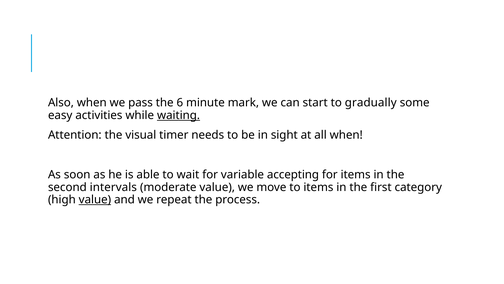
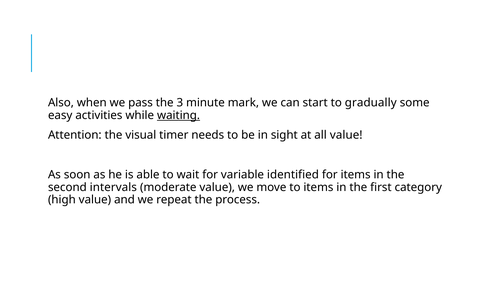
6: 6 -> 3 (180, 103)
all when: when -> value (346, 135)
accepting: accepting -> identified (293, 174)
value underline: present -> none (95, 199)
